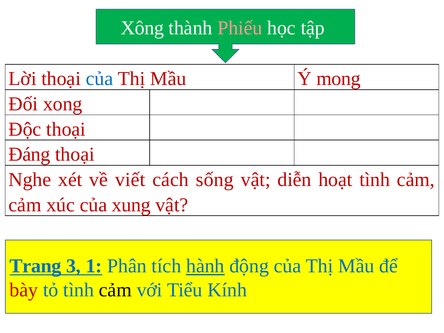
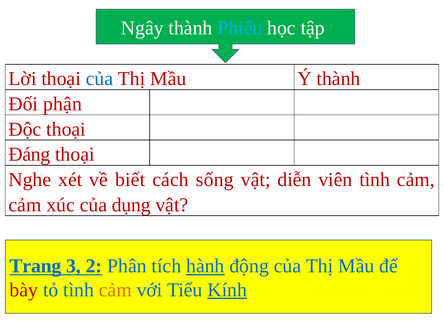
Xông: Xông -> Ngây (142, 28)
Phiếu colour: pink -> light blue (240, 28)
Ý mong: mong -> thành (339, 79)
xong: xong -> phận (63, 104)
viết: viết -> biết (130, 180)
hoạt: hoạt -> viên (335, 180)
xung: xung -> dụng (131, 205)
1: 1 -> 2 (94, 266)
cảm colour: black -> orange (115, 290)
Kính underline: none -> present (227, 290)
